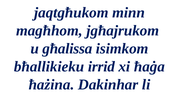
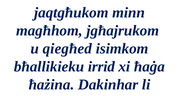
għalissa: għalissa -> qiegħed (67, 49)
